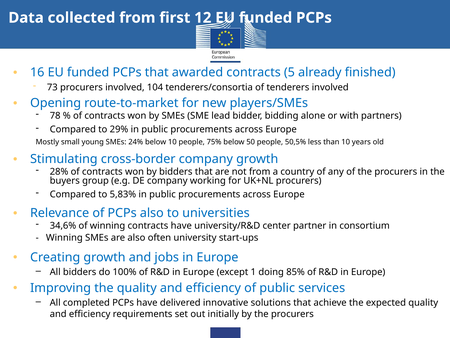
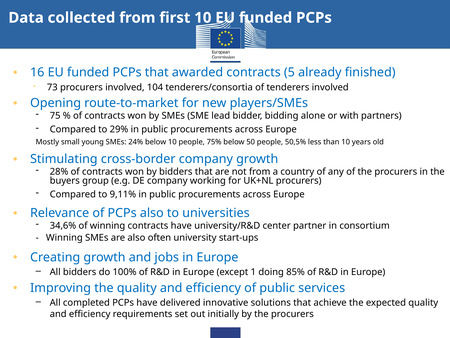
first 12: 12 -> 10 (203, 18)
78: 78 -> 75 (55, 116)
5,83%: 5,83% -> 9,11% (123, 194)
